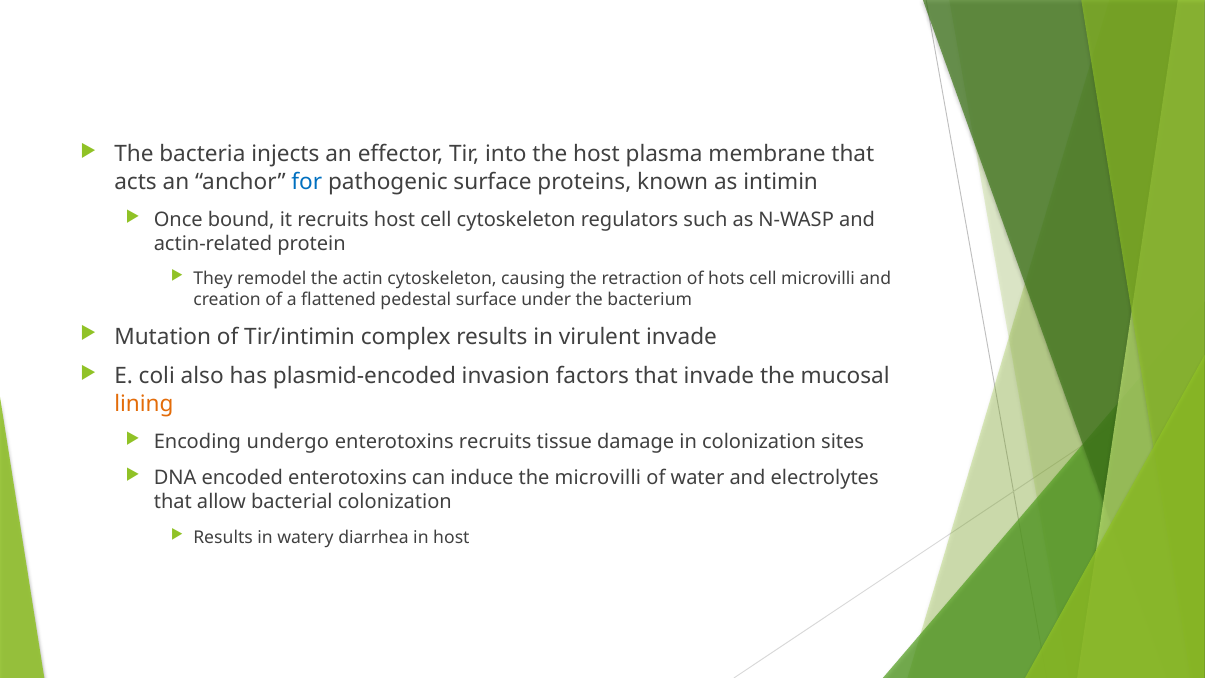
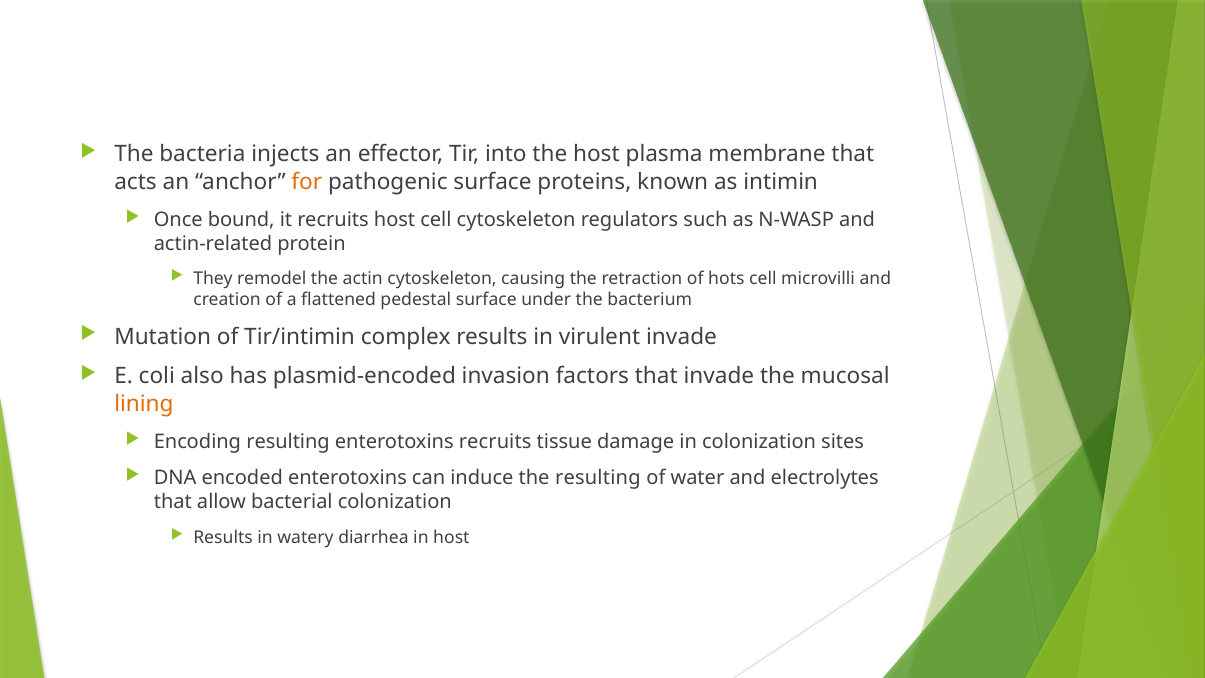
for colour: blue -> orange (307, 182)
Encoding undergo: undergo -> resulting (288, 441)
the microvilli: microvilli -> resulting (598, 478)
